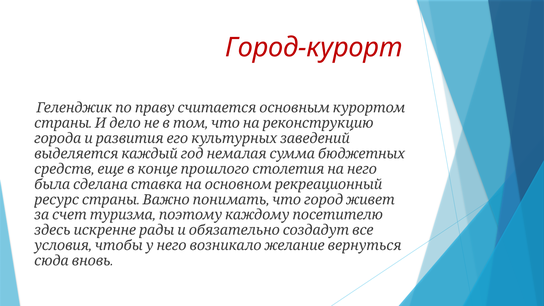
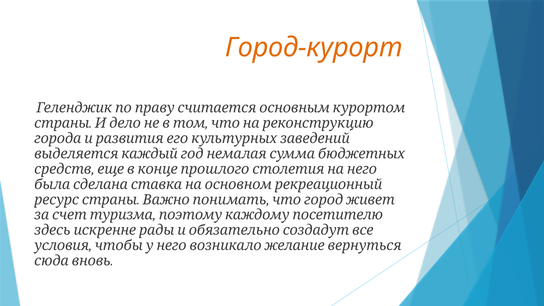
Город-курорт colour: red -> orange (314, 47)
